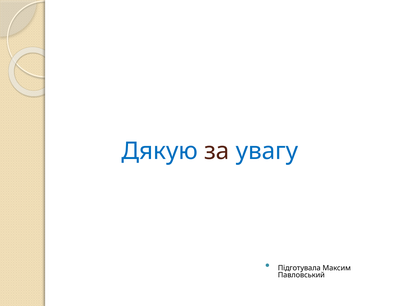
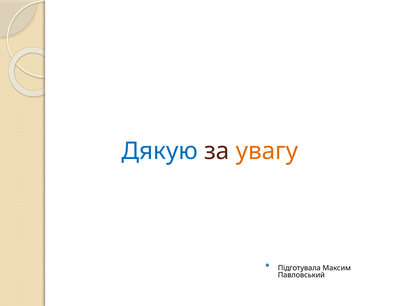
увагу colour: blue -> orange (267, 151)
